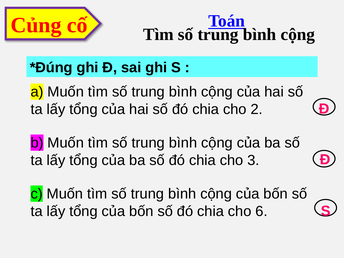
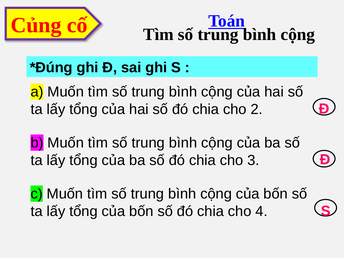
6: 6 -> 4 (262, 211)
